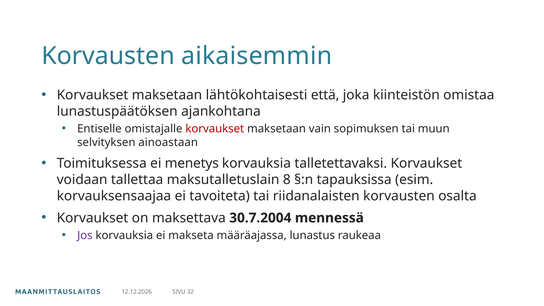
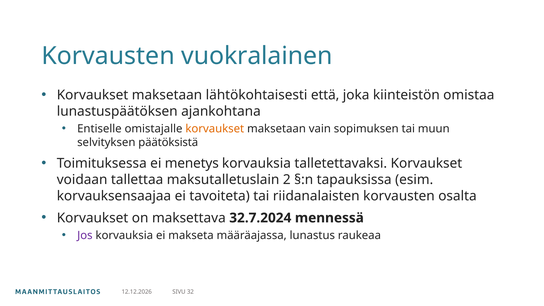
aikaisemmin: aikaisemmin -> vuokralainen (257, 56)
korvaukset colour: red -> orange (215, 129)
ainoastaan: ainoastaan -> päätöksistä (168, 142)
8: 8 -> 2 (287, 180)
30.7.2004: 30.7.2004 -> 32.7.2024 (260, 218)
